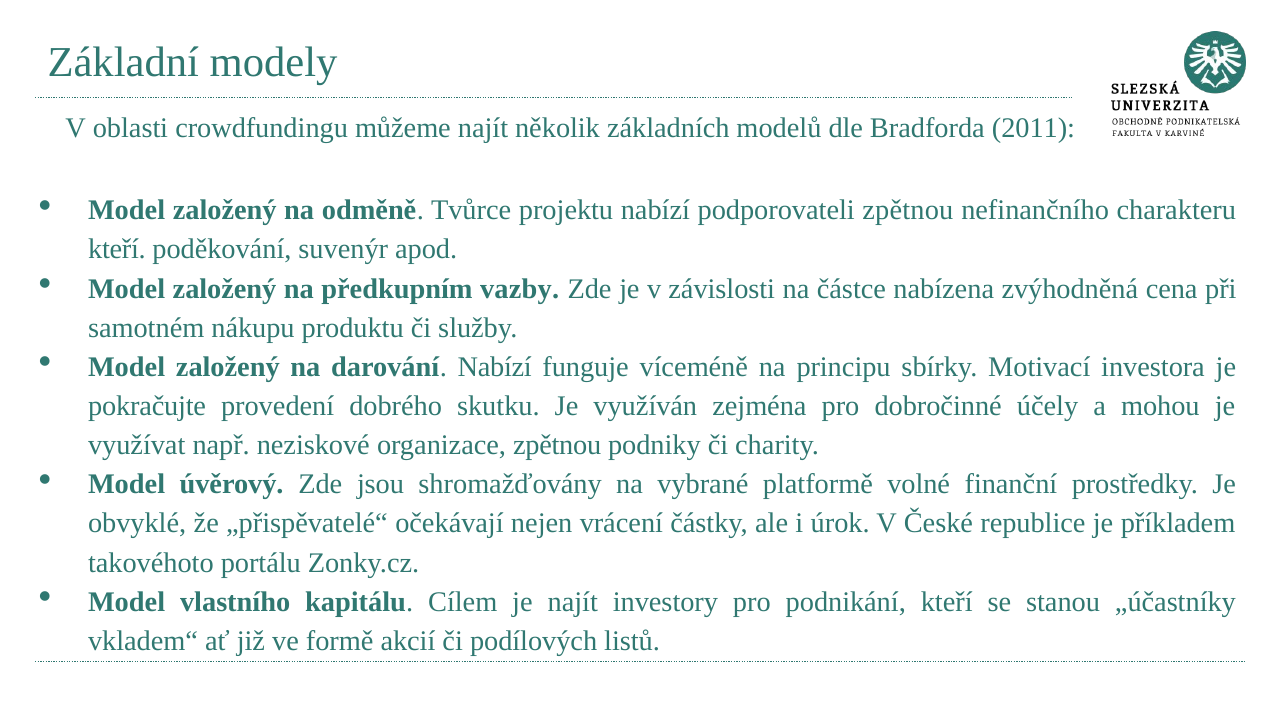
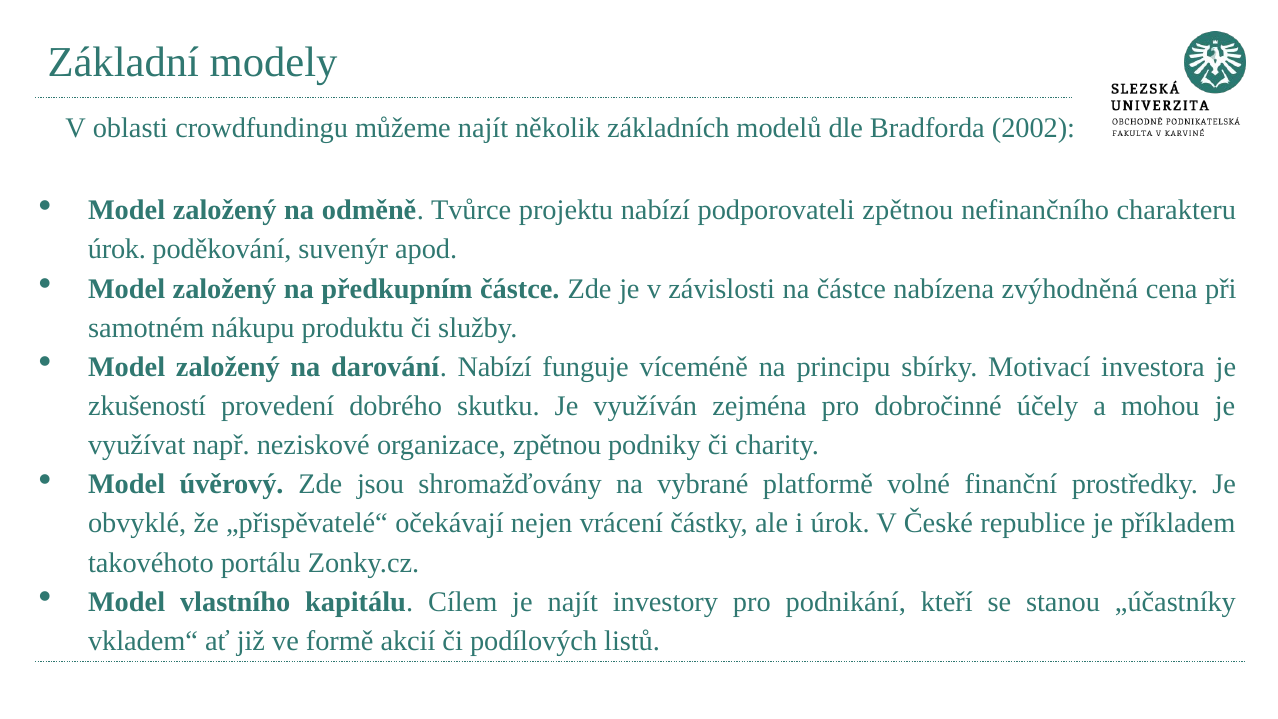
2011: 2011 -> 2002 (1033, 129)
kteří: kteří -> úrok (117, 249)
předkupním vazby: vazby -> částce (520, 289)
pokračujte: pokračujte -> zkušeností (147, 406)
